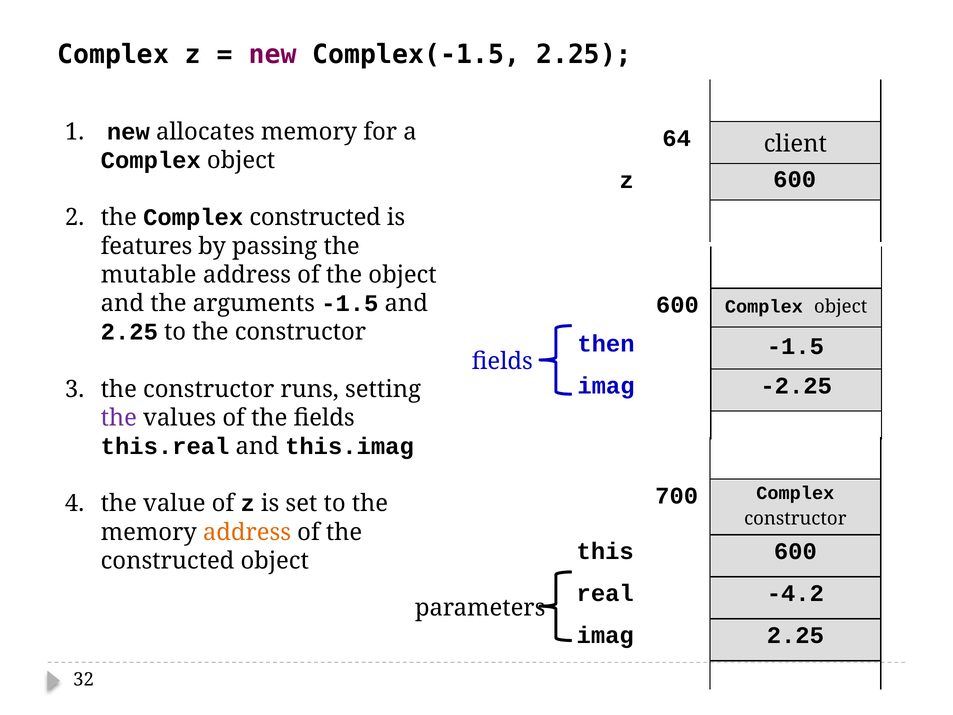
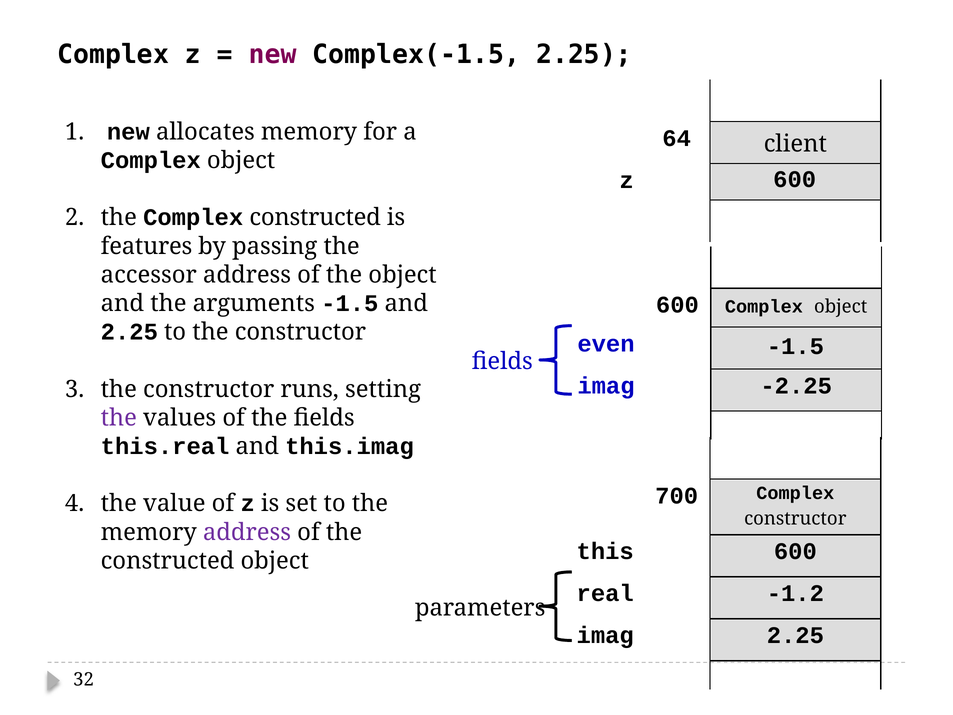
mutable: mutable -> accessor (149, 275)
then: then -> even (606, 344)
address colour: orange -> purple (247, 532)
-4.2: -4.2 -> -1.2 (795, 593)
